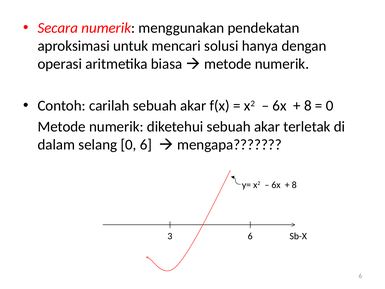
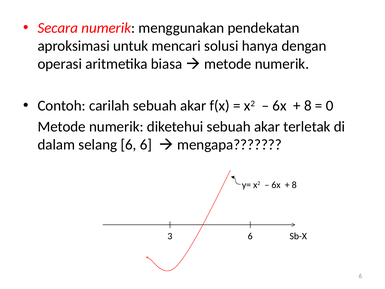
selang 0: 0 -> 6 (128, 145)
